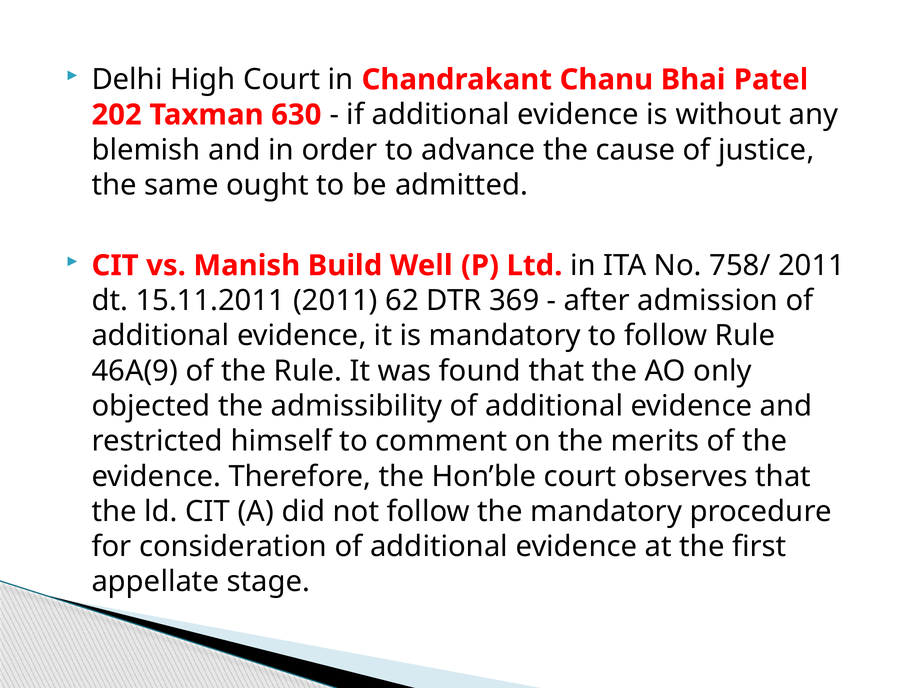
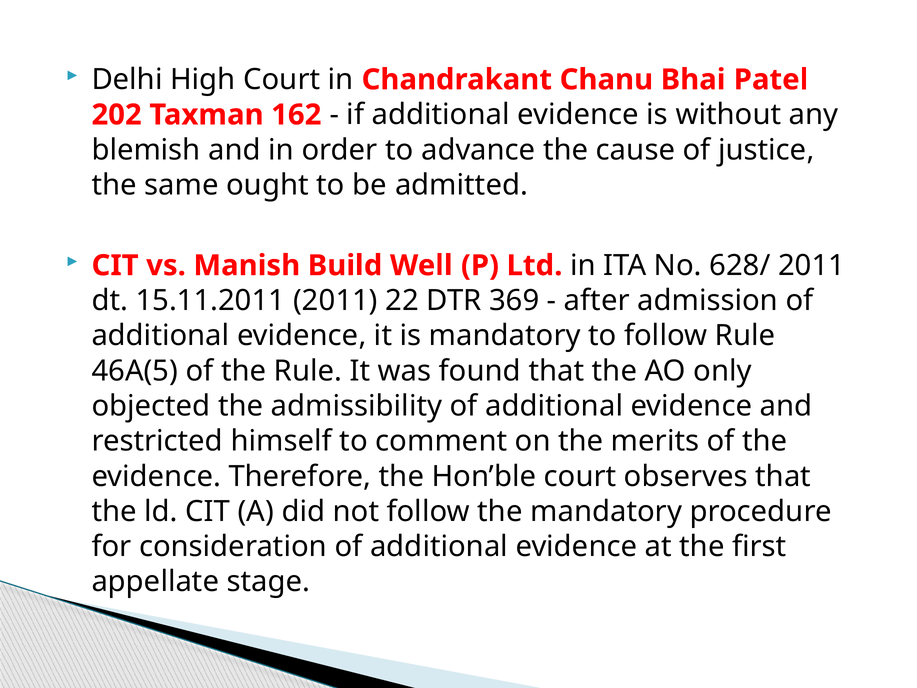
630: 630 -> 162 (296, 115)
758/: 758/ -> 628/ (740, 265)
62: 62 -> 22 (402, 301)
46A(9: 46A(9 -> 46A(5 (135, 371)
